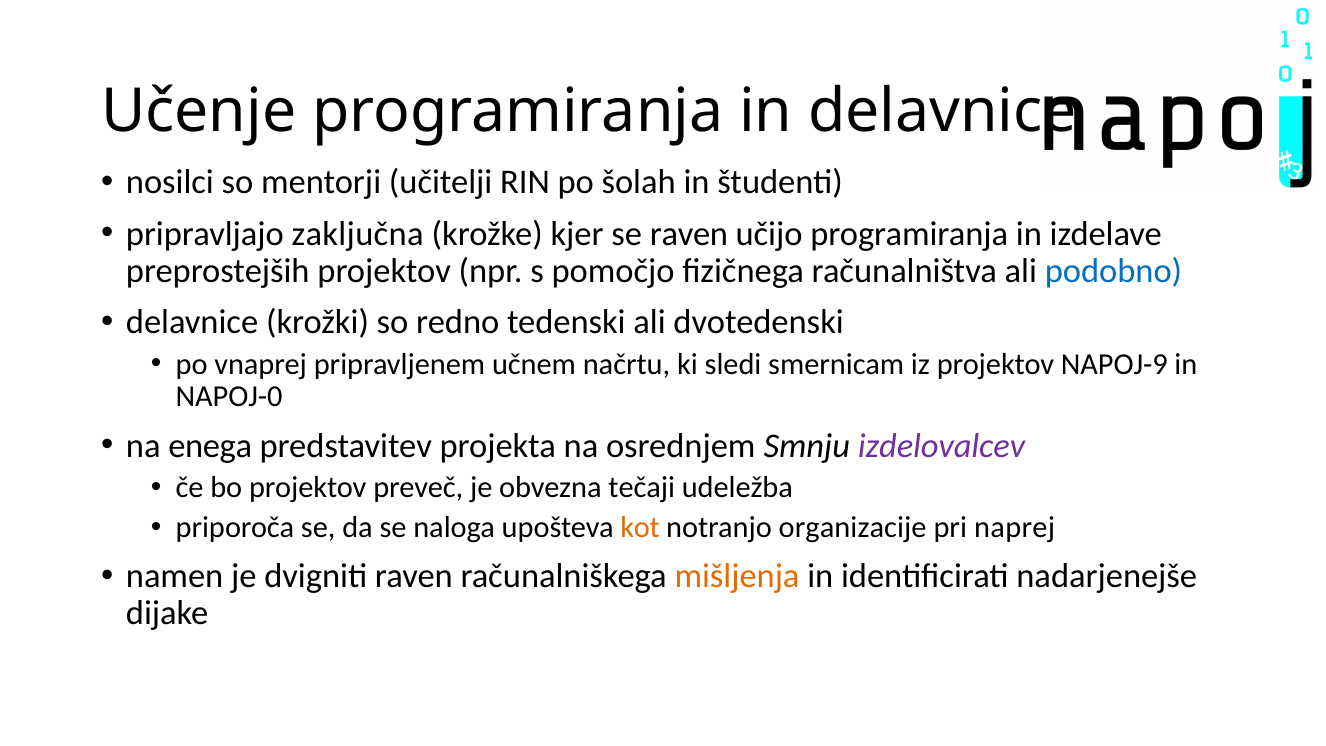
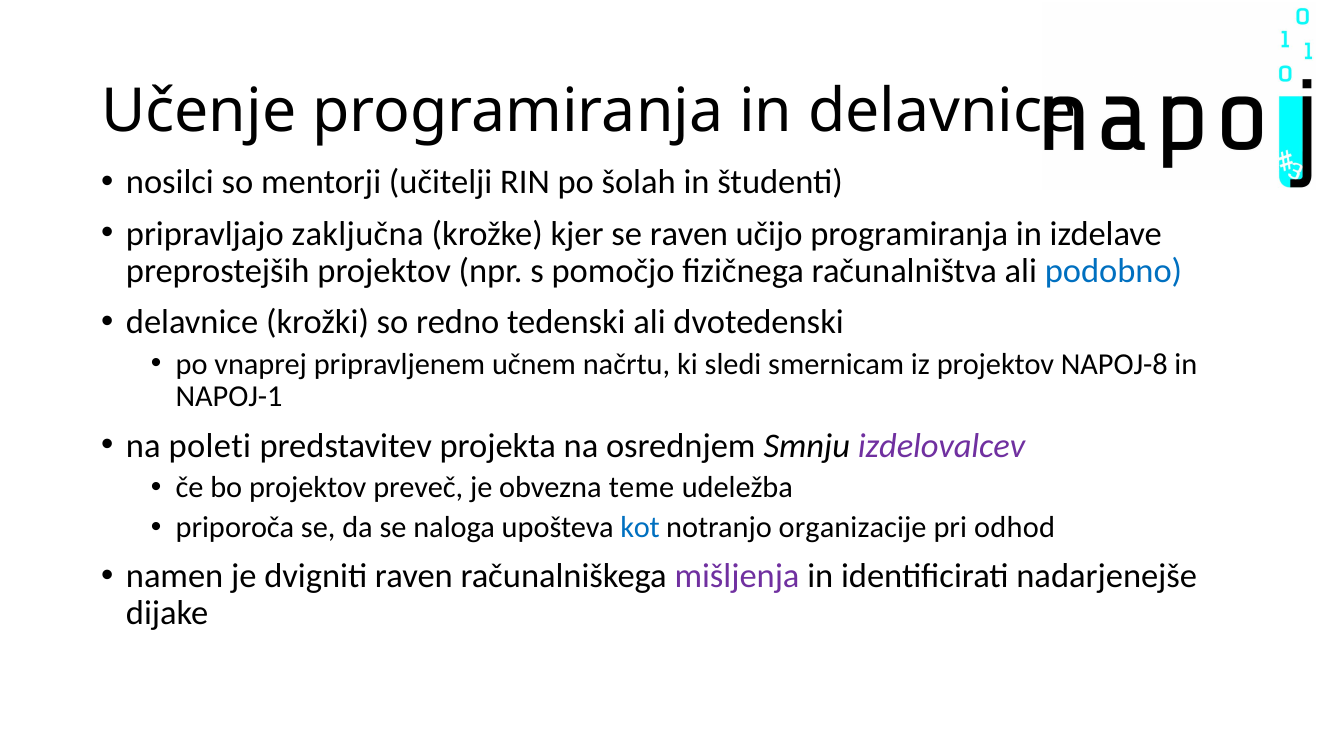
NAPOJ-9: NAPOJ-9 -> NAPOJ-8 (1114, 364)
NAPOJ-0: NAPOJ-0 -> NAPOJ-1 (229, 397)
enega: enega -> poleti (210, 446)
tečaji: tečaji -> teme (642, 488)
kot colour: orange -> blue (640, 527)
naprej: naprej -> odhod (1015, 527)
mišljenja colour: orange -> purple (737, 576)
